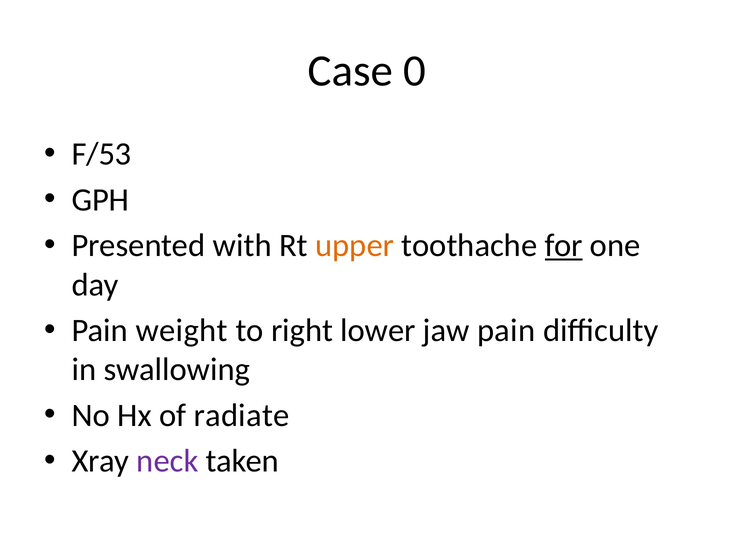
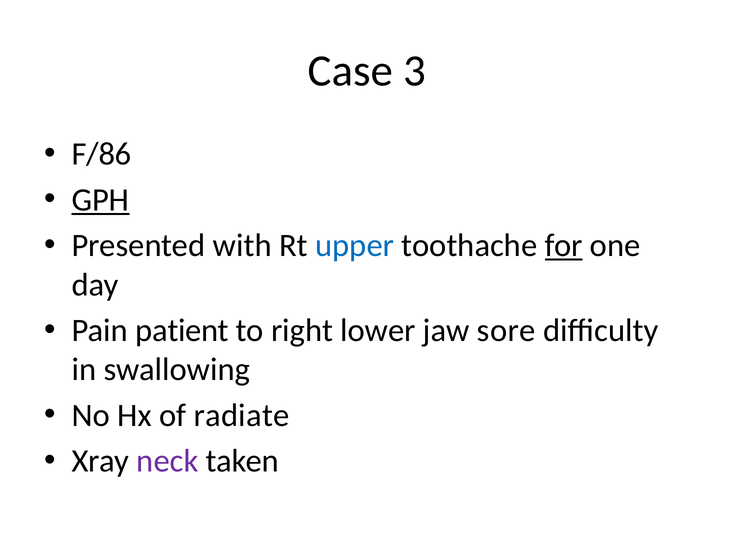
0: 0 -> 3 (415, 71)
F/53: F/53 -> F/86 (101, 154)
GPH underline: none -> present (100, 200)
upper colour: orange -> blue (355, 245)
weight: weight -> patient (182, 330)
jaw pain: pain -> sore (506, 330)
